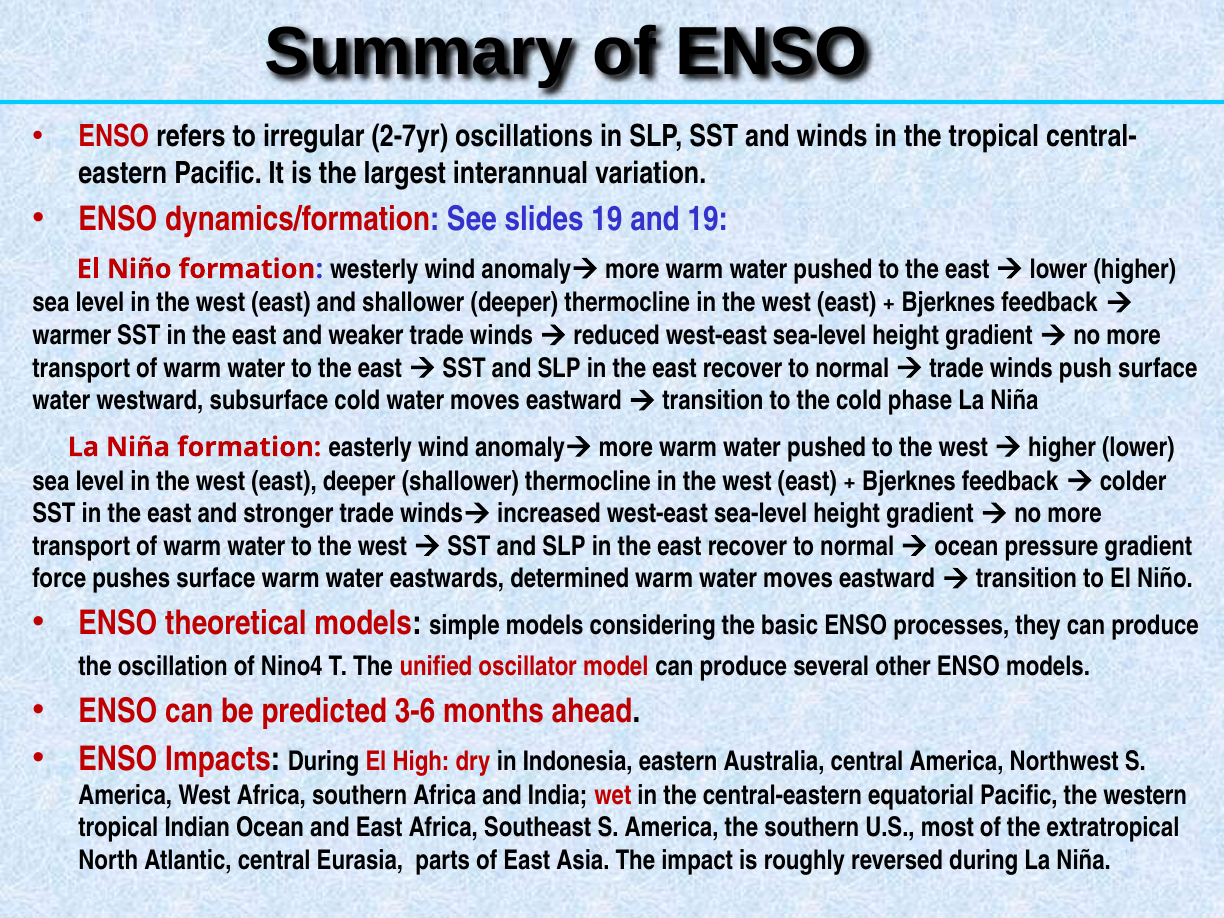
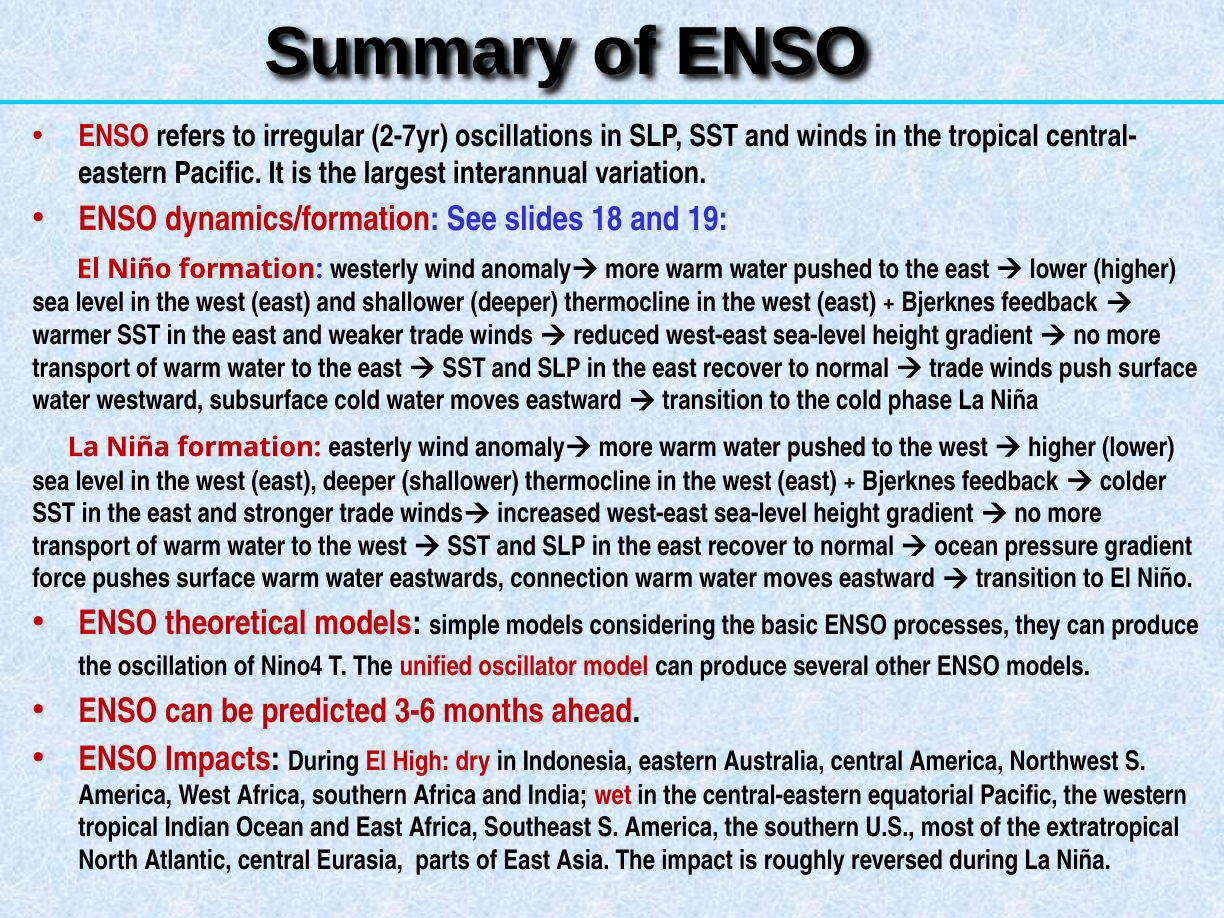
slides 19: 19 -> 18 (607, 219)
determined: determined -> connection (570, 579)
